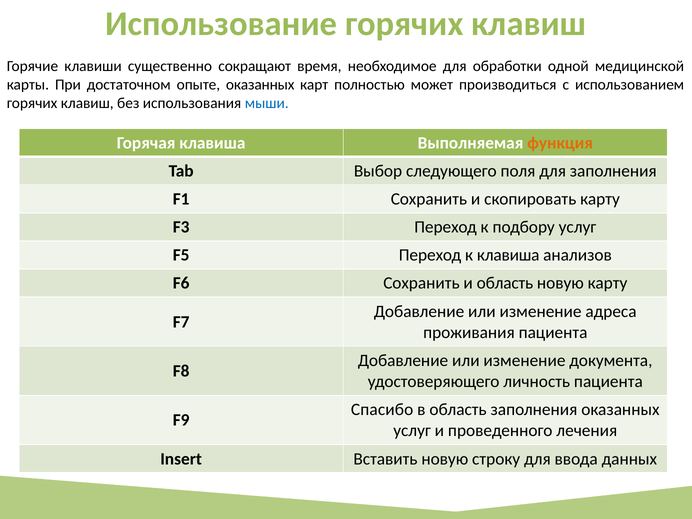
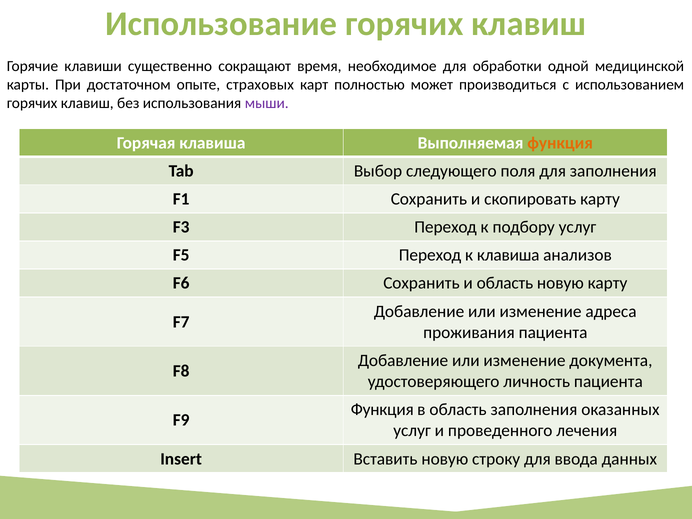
опыте оказанных: оказанных -> страховых (260, 85)
мыши colour: blue -> purple (267, 103)
Спасибо: Спасибо -> Функция (382, 410)
